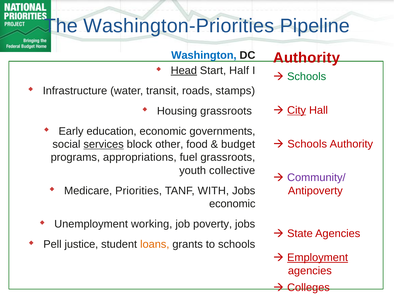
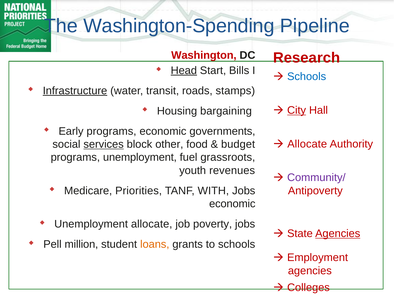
Washington-Priorities: Washington-Priorities -> Washington-Spending (179, 26)
Washington colour: blue -> red (204, 55)
Authority: Authority -> Research (307, 58)
Half: Half -> Bills (239, 71)
Schools colour: green -> blue (307, 77)
Infrastructure underline: none -> present (75, 91)
Housing grassroots: grassroots -> bargaining (226, 111)
Early education: education -> programs (111, 131)
Schools: Schools -> Allocate (307, 144)
programs appropriations: appropriations -> unemployment (140, 158)
collective: collective -> revenues (232, 171)
Unemployment working: working -> allocate (152, 224)
Agencies underline: none -> present (338, 234)
justice: justice -> million (81, 245)
Employment underline: present -> none (318, 258)
